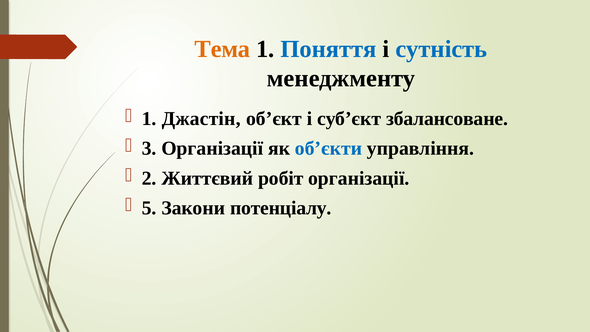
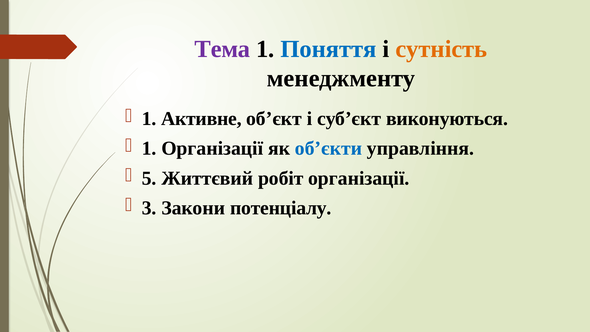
Тема colour: orange -> purple (222, 49)
сутність colour: blue -> orange (441, 49)
Джастін: Джастін -> Активне (201, 119)
збалансоване: збалансоване -> виконуються (447, 119)
3: 3 -> 1 (149, 148)
2: 2 -> 5 (149, 178)
5: 5 -> 3 (149, 208)
